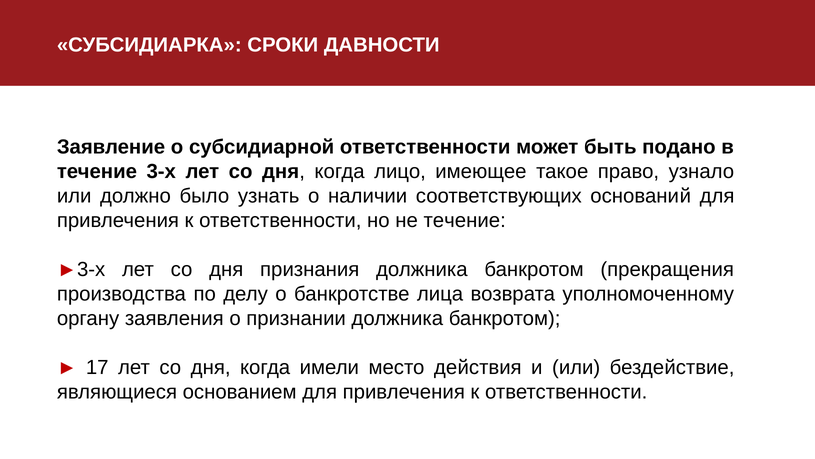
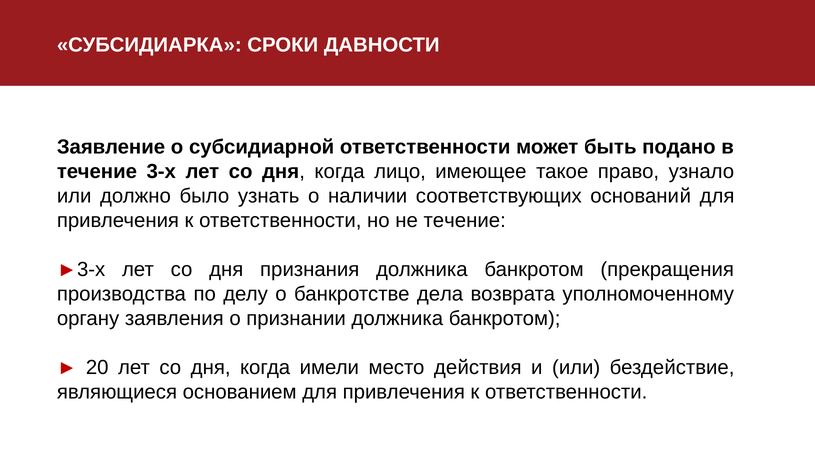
лица: лица -> дела (440, 294)
17: 17 -> 20 (97, 367)
